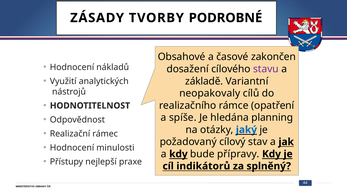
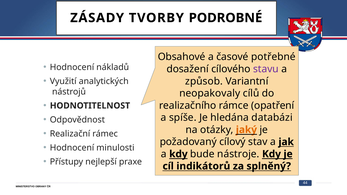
zakončen: zakončen -> potřebné (273, 57)
základě: základě -> způsob (204, 81)
planning: planning -> databázi (272, 118)
jaký colour: blue -> orange (246, 130)
přípravy: přípravy -> nástroje (238, 154)
